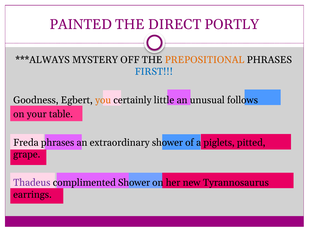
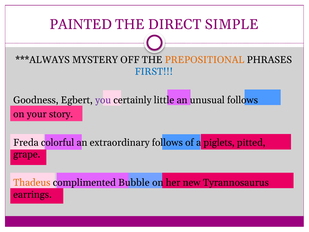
PORTLY: PORTLY -> SIMPLE (232, 24)
you colour: orange -> purple (103, 100)
table: table -> story (61, 114)
Freda phrases: phrases -> colorful (58, 142)
extraordinary shower: shower -> follows (167, 142)
Thadeus colour: purple -> orange (32, 183)
complimented Shower: Shower -> Bubble (134, 183)
